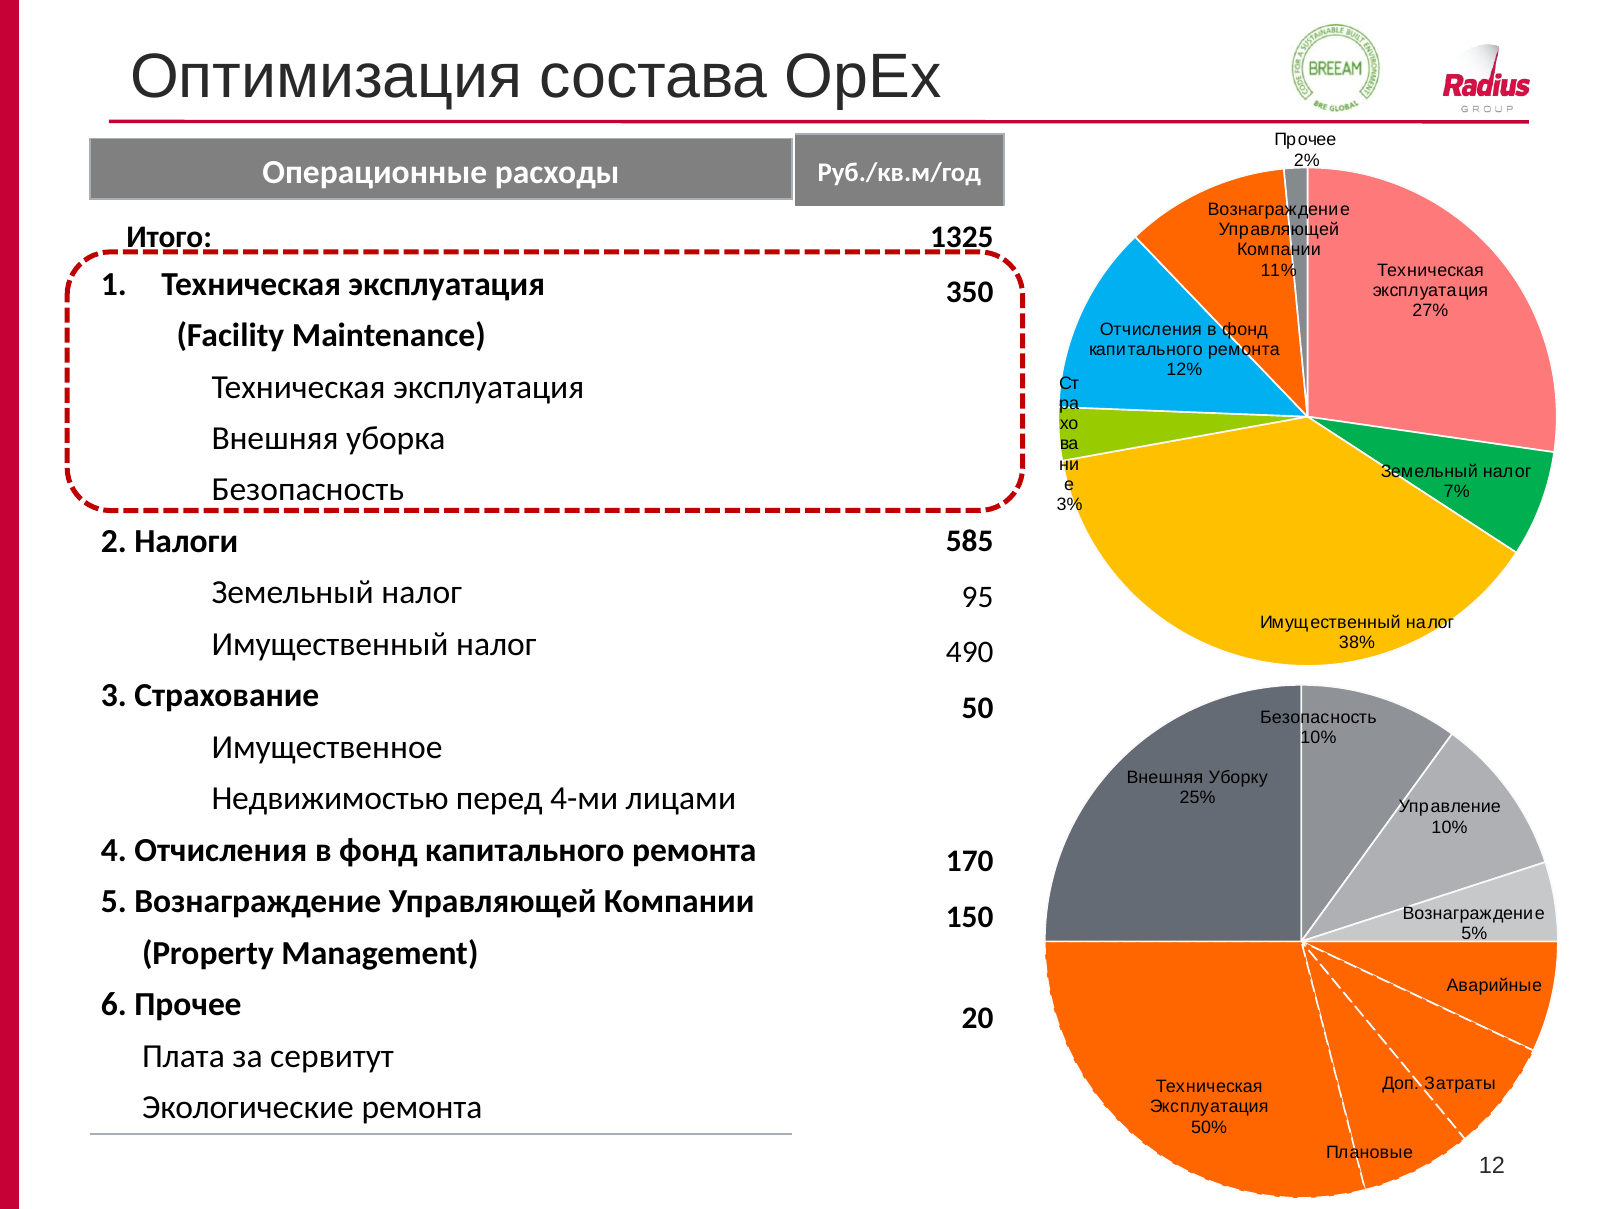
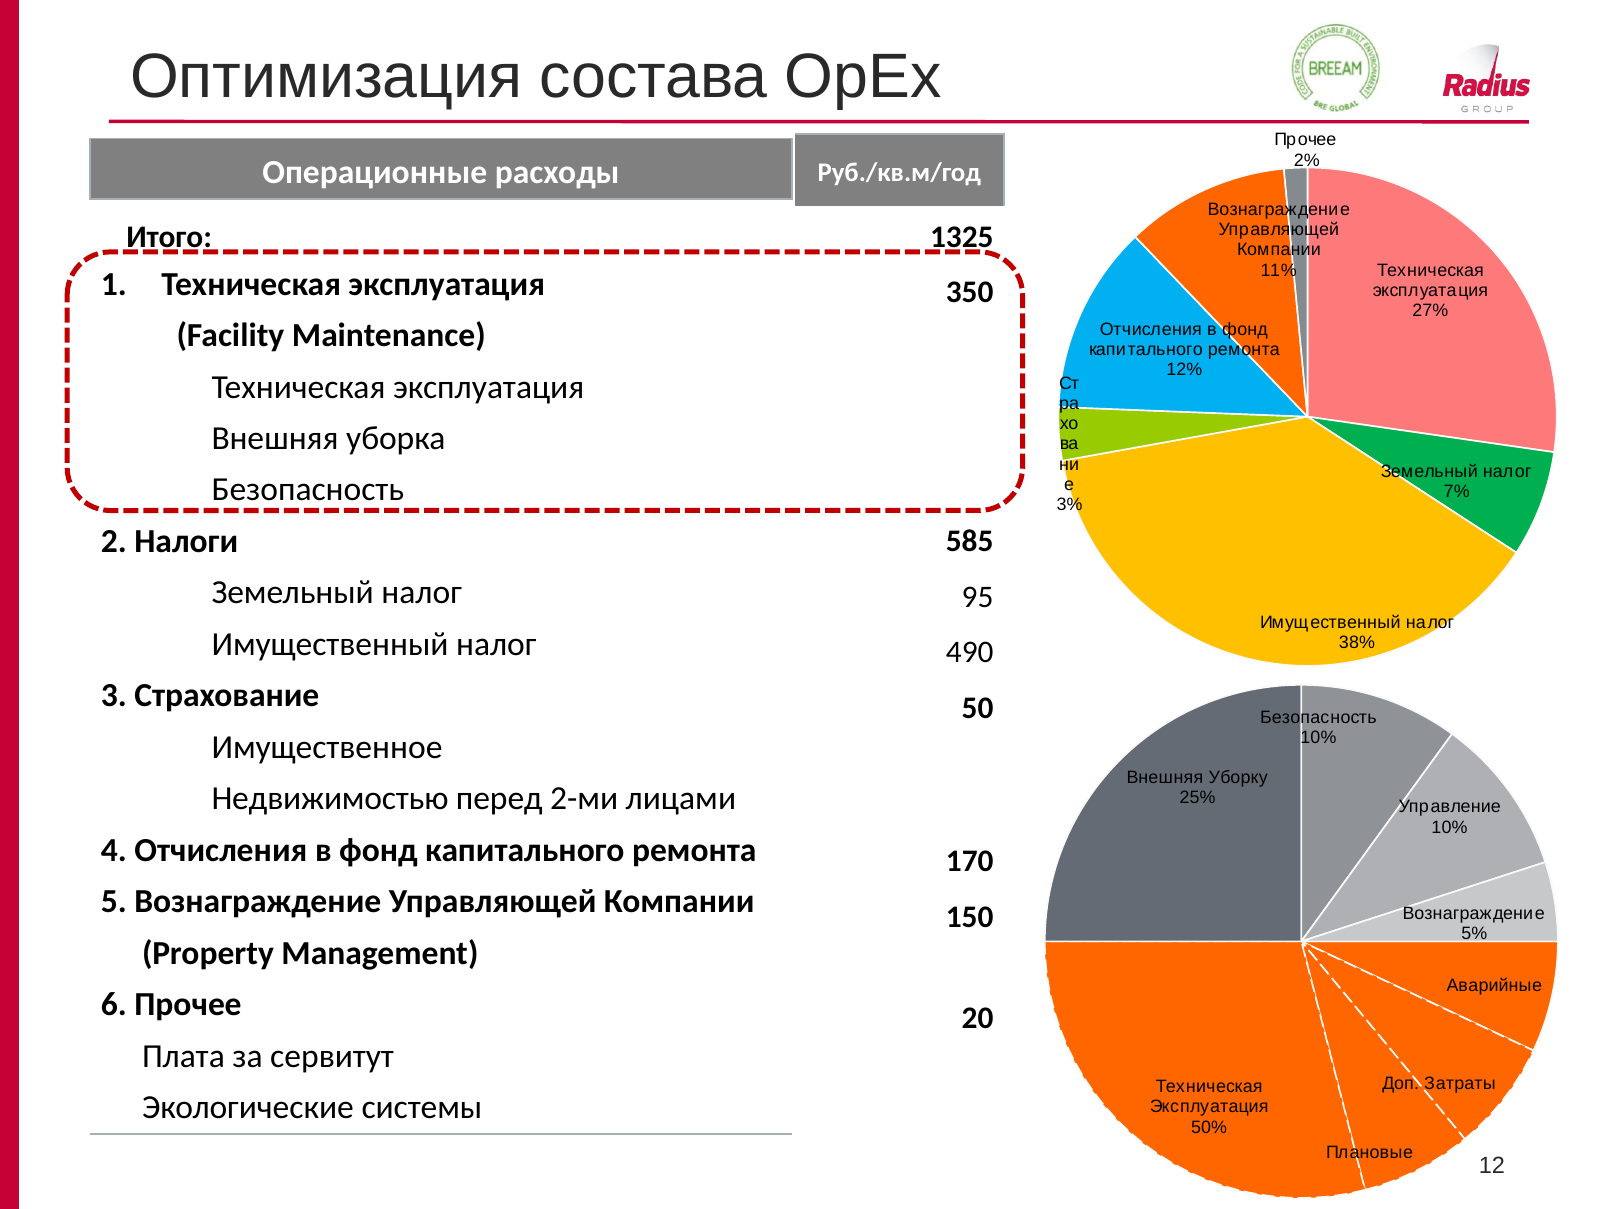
4-ми: 4-ми -> 2-ми (584, 799)
Экологические ремонта: ремонта -> системы (422, 1108)
